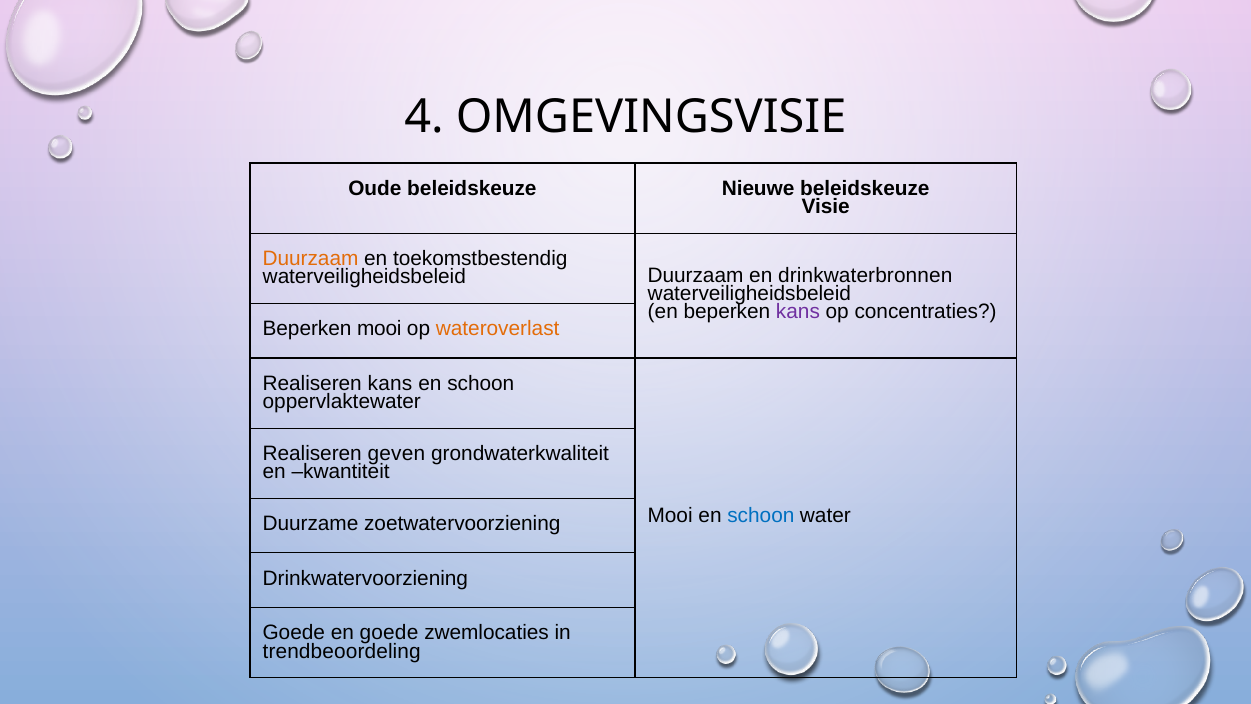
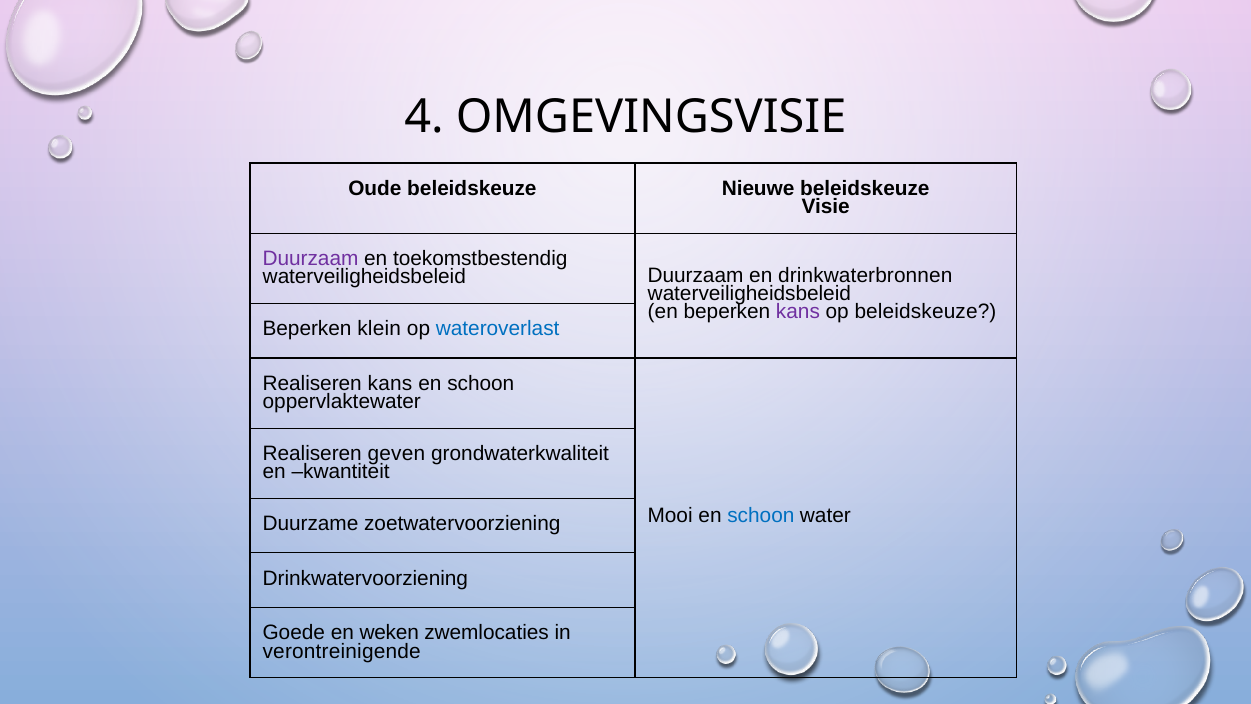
Duurzaam colour: orange -> purple (311, 258)
op concentraties: concentraties -> beleidskeuze (925, 311)
Beperken mooi: mooi -> klein (379, 328)
wateroverlast colour: orange -> blue (498, 328)
en goede: goede -> weken (389, 633)
trendbeoordeling: trendbeoordeling -> verontreinigende (342, 651)
